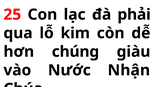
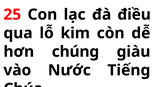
phải: phải -> điều (134, 15)
Nhận: Nhận -> Tiếng (129, 70)
